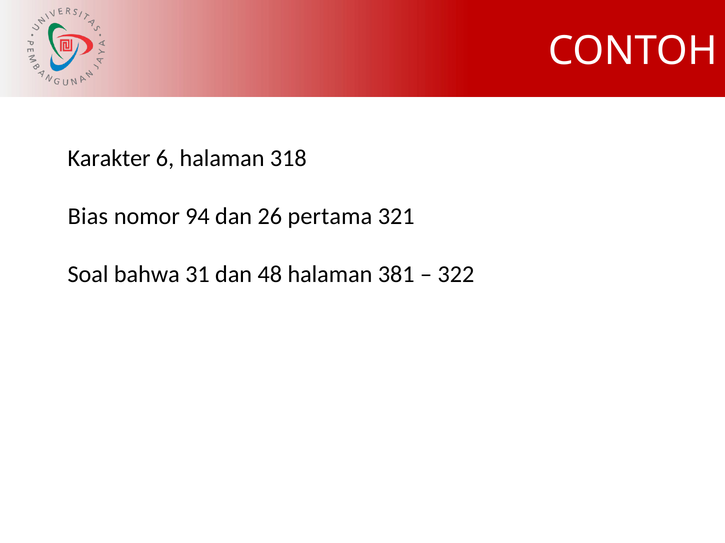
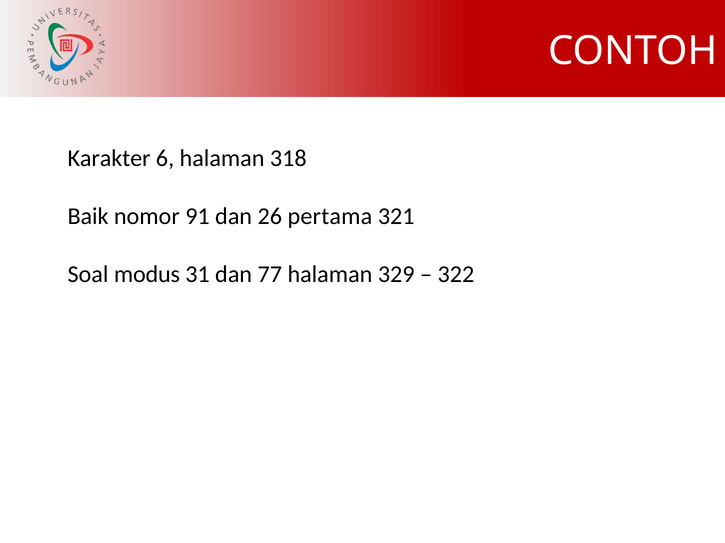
Bias: Bias -> Baik (88, 217)
94: 94 -> 91 (197, 217)
bahwa: bahwa -> modus (147, 275)
48: 48 -> 77 (270, 275)
381: 381 -> 329 (396, 275)
